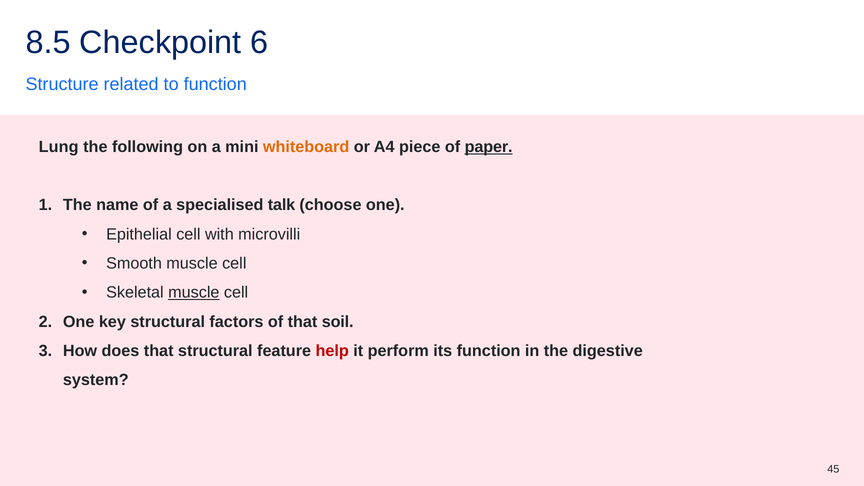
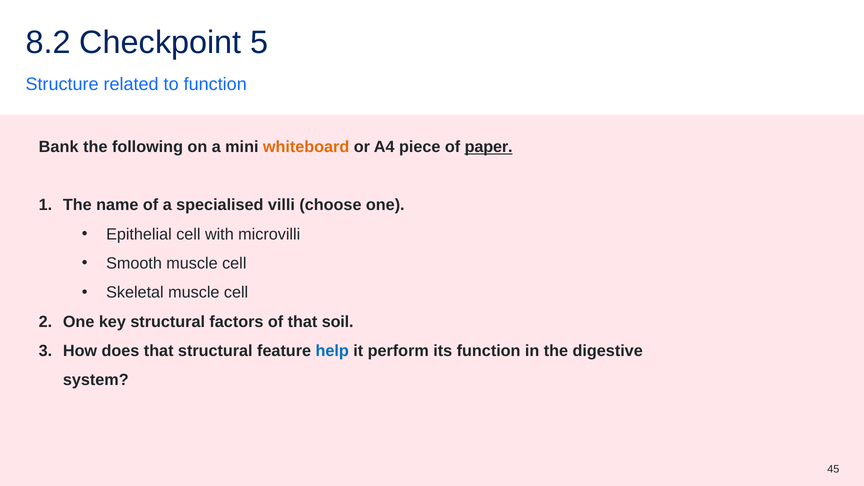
8.5: 8.5 -> 8.2 (48, 43)
6: 6 -> 5 (259, 43)
Lung: Lung -> Bank (59, 147)
talk: talk -> villi (281, 205)
muscle underline: present -> none (194, 293)
help colour: red -> blue (332, 351)
